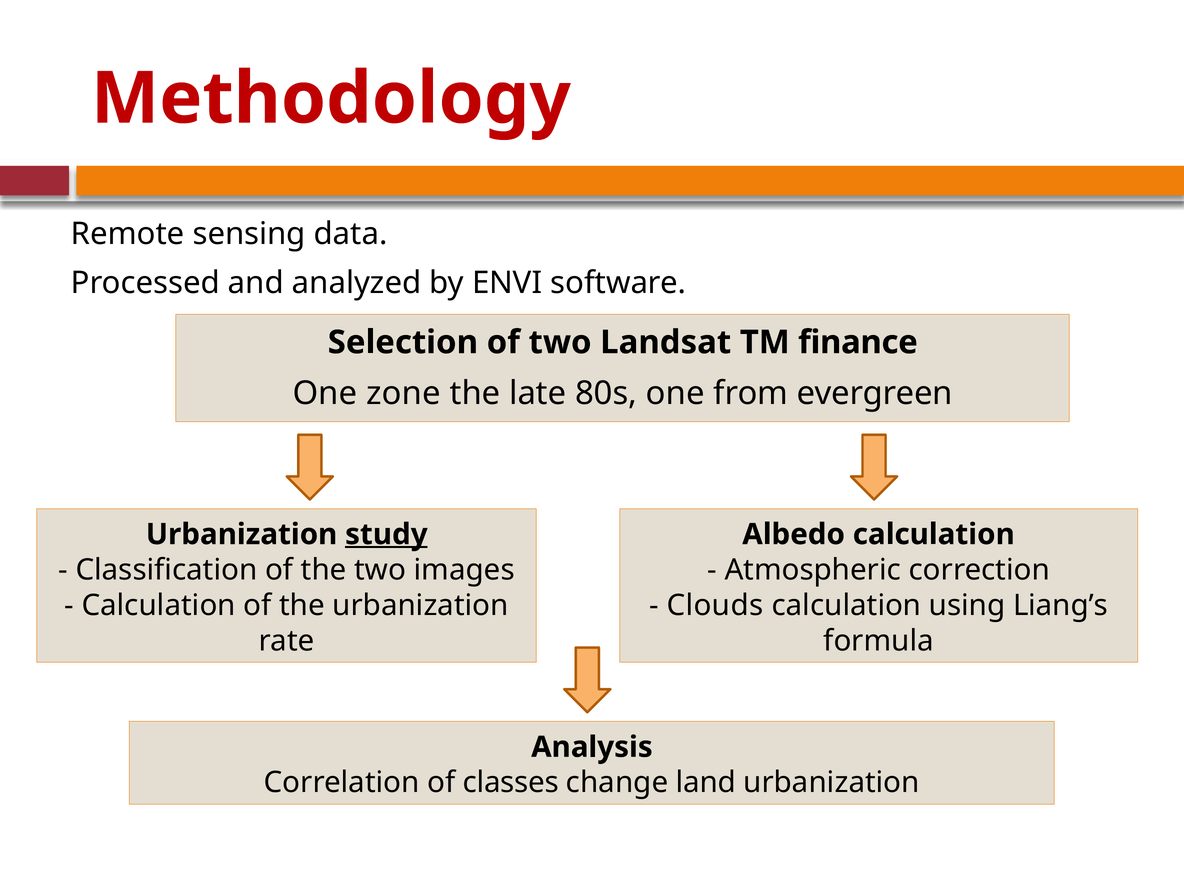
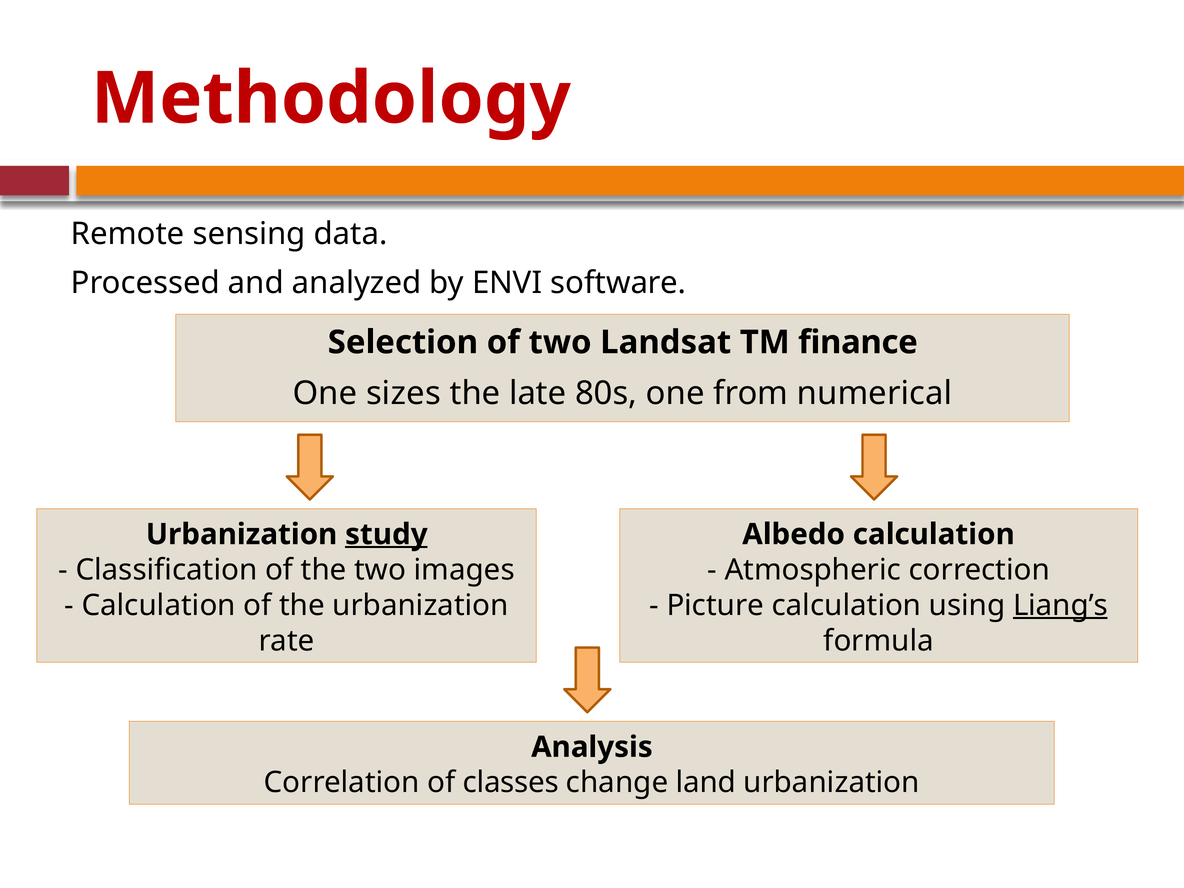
zone: zone -> sizes (403, 393)
evergreen: evergreen -> numerical (875, 393)
Clouds: Clouds -> Picture (715, 605)
Liang’s underline: none -> present (1060, 605)
